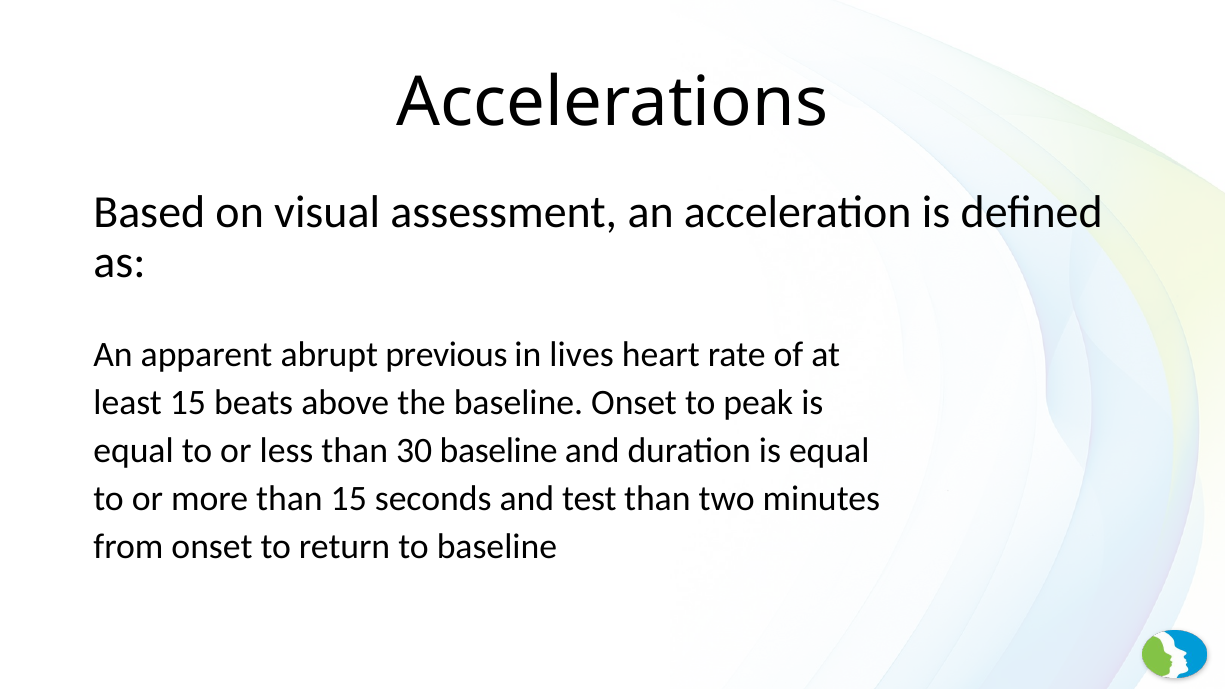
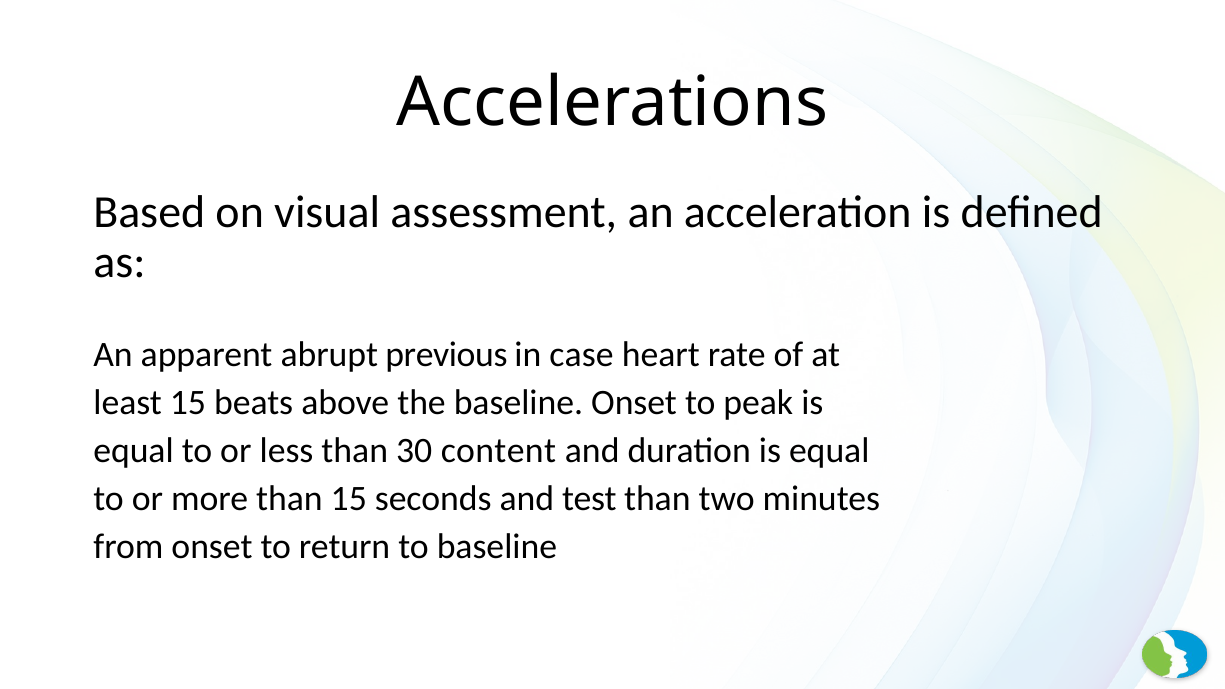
lives: lives -> case (582, 354)
30 baseline: baseline -> content (498, 451)
